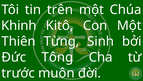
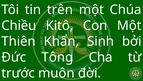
Khinh: Khinh -> Chiều (19, 25)
Từng: Từng -> Khẩn (61, 41)
